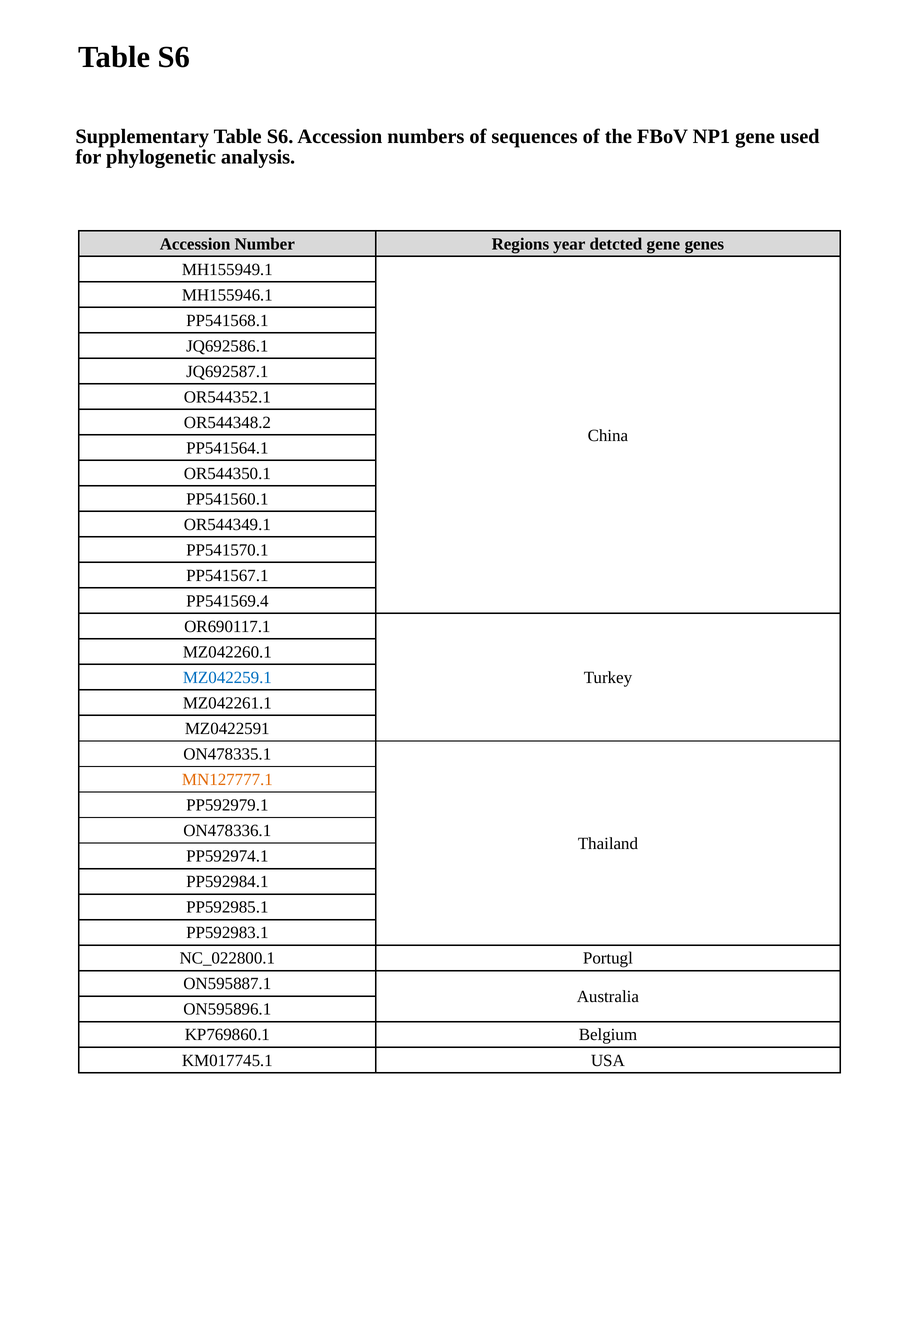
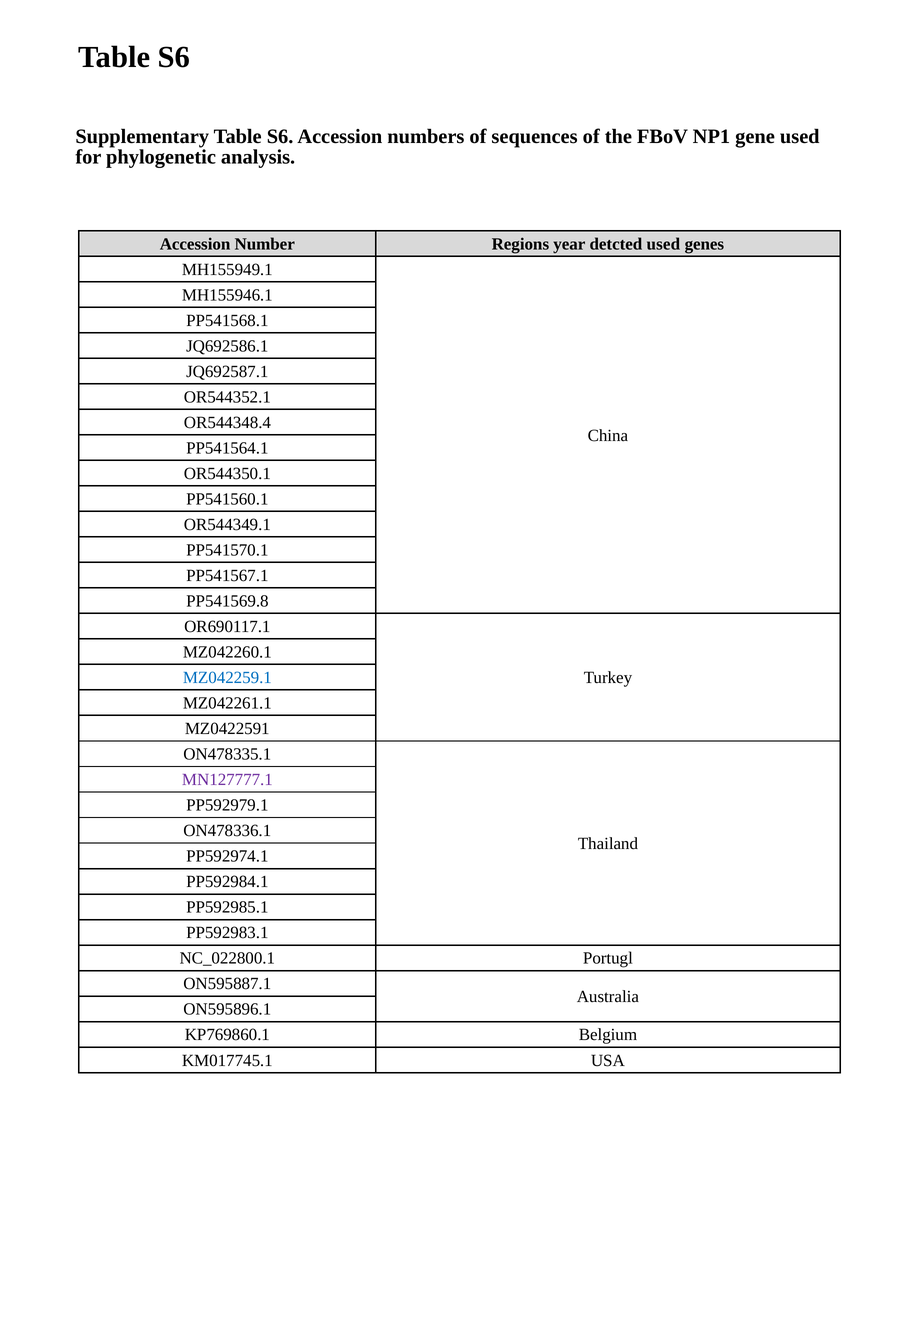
detcted gene: gene -> used (663, 244)
OR544348.2: OR544348.2 -> OR544348.4 (227, 423)
PP541569.4: PP541569.4 -> PP541569.8 (227, 601)
MN127777.1 colour: orange -> purple (227, 780)
